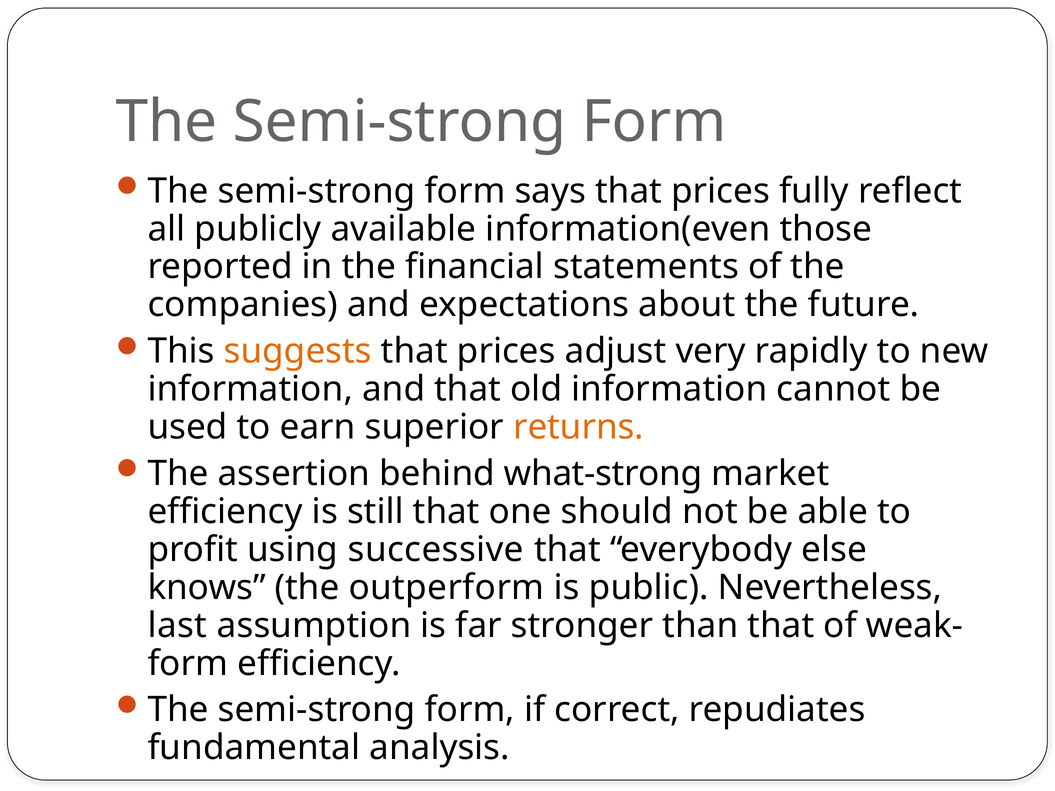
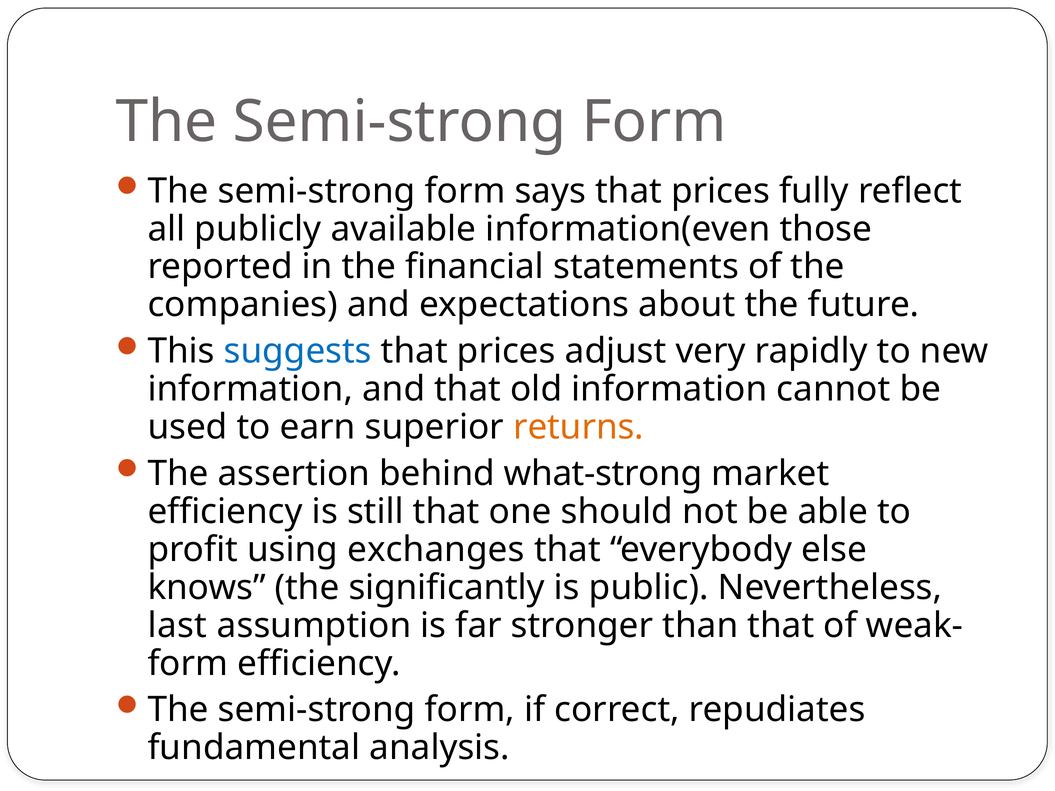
suggests colour: orange -> blue (298, 351)
successive: successive -> exchanges (436, 550)
outperform: outperform -> significantly (447, 588)
